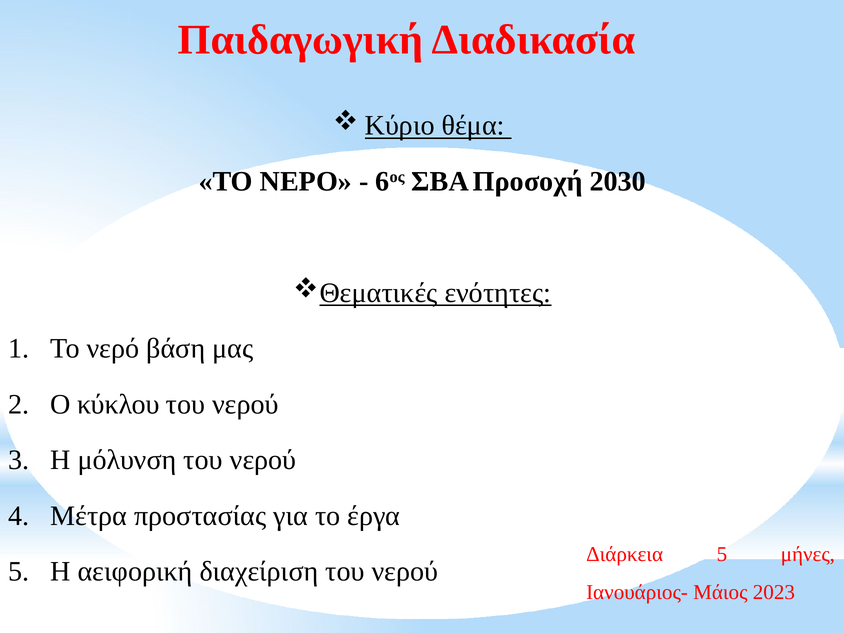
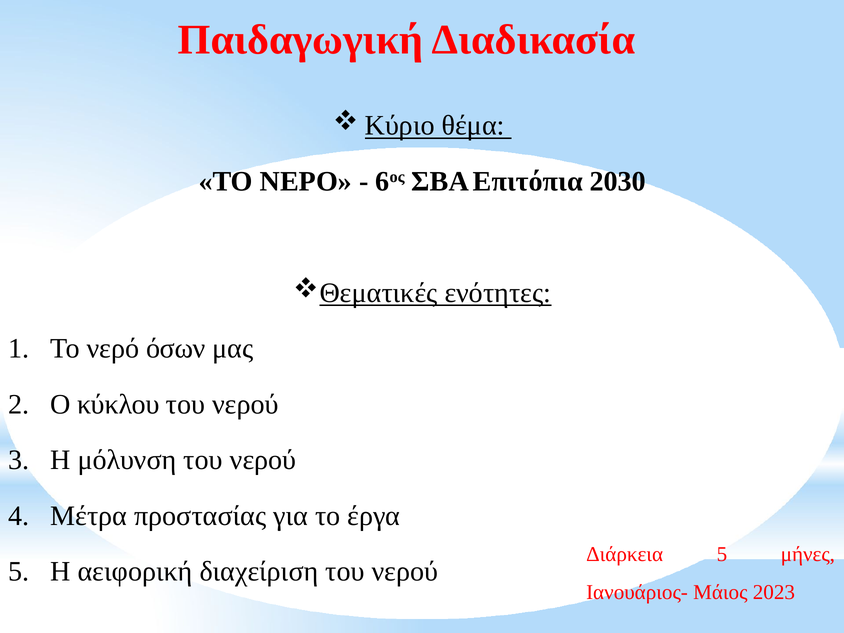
Προσοχή: Προσοχή -> Επιτόπια (528, 181)
βάση: βάση -> όσων (176, 349)
